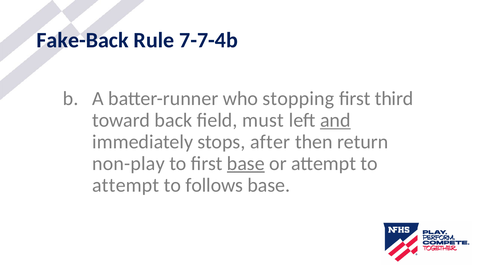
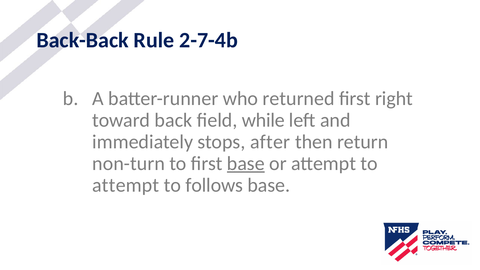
Fake-Back: Fake-Back -> Back-Back (83, 40)
7-7-4b: 7-7-4b -> 2-7-4b (209, 40)
stopping: stopping -> returned (299, 99)
third: third -> right (394, 99)
must: must -> while (263, 120)
and underline: present -> none (335, 120)
non-play: non-play -> non-turn (129, 163)
